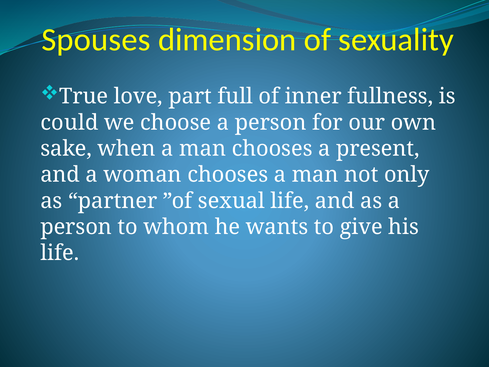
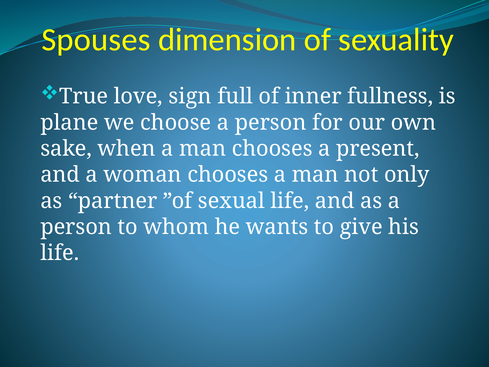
part: part -> sign (190, 96)
could: could -> plane (69, 122)
